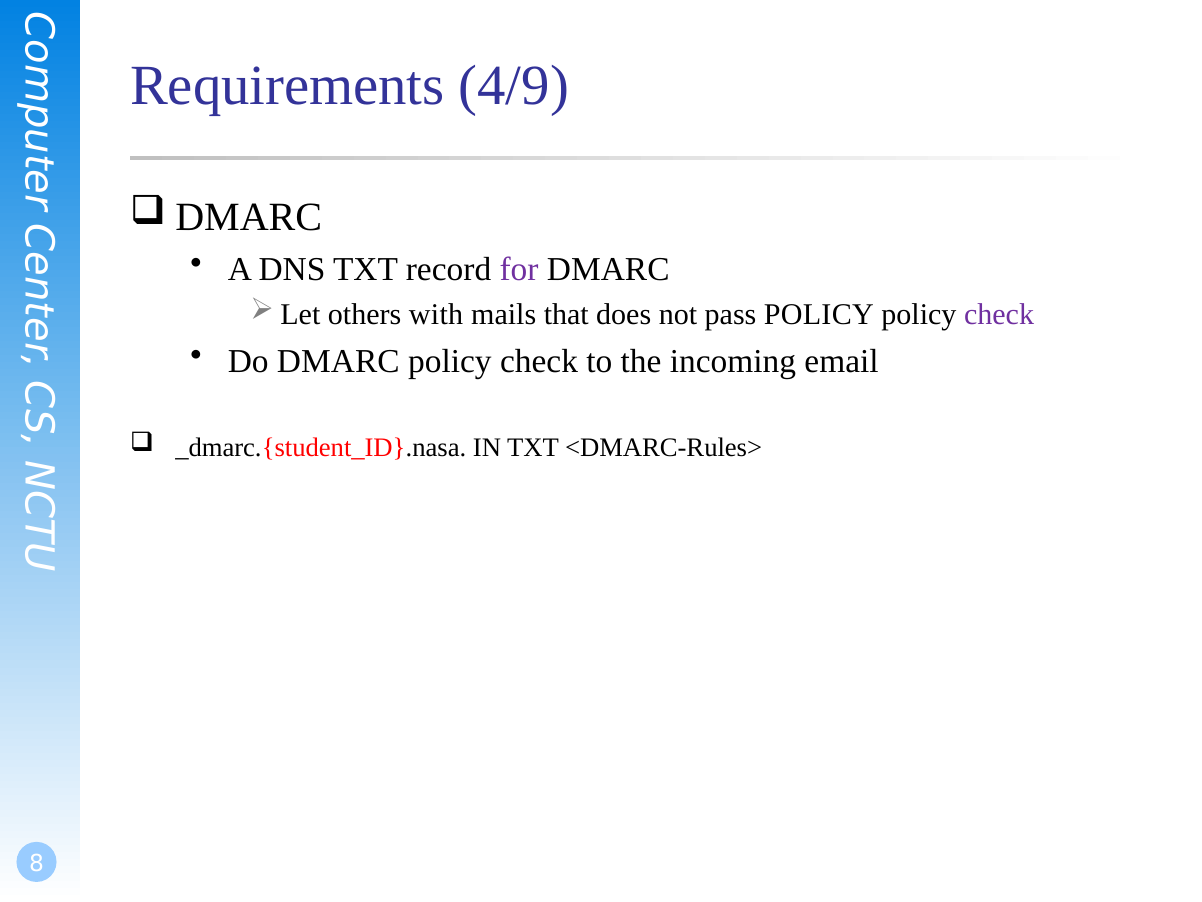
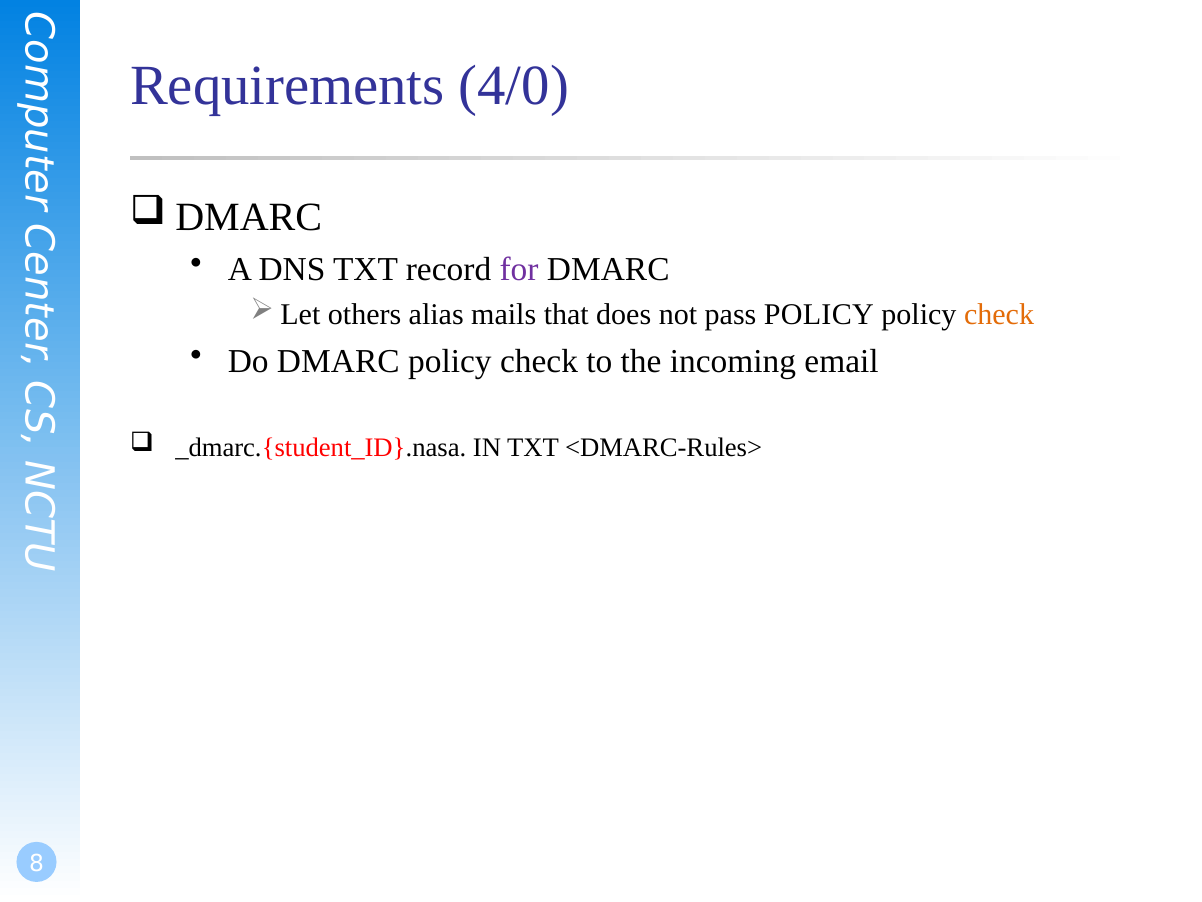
4/9: 4/9 -> 4/0 (514, 86)
with: with -> alias (436, 314)
check colour: purple -> orange (999, 314)
